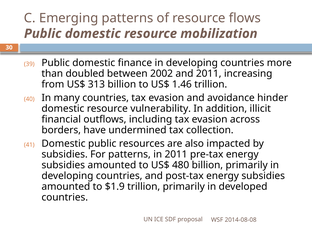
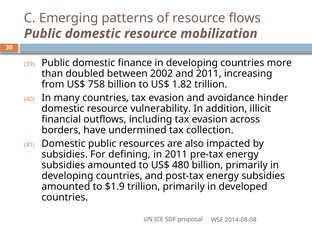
313: 313 -> 758 (96, 84)
1.46: 1.46 -> 1.82 (182, 84)
For patterns: patterns -> defining (129, 154)
